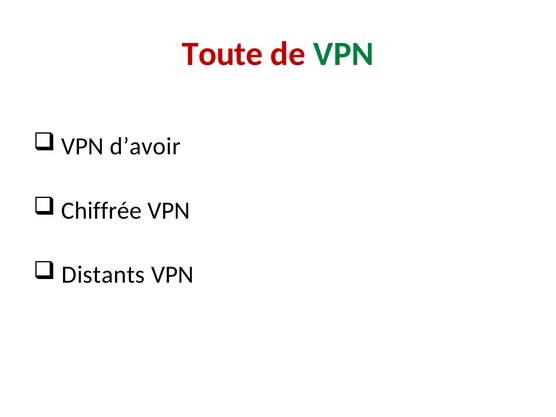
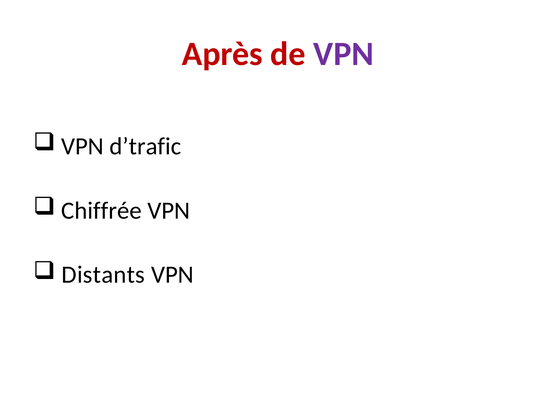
Toute: Toute -> Après (222, 54)
VPN colour: green -> purple (344, 54)
d’avoir: d’avoir -> d’trafic (145, 146)
